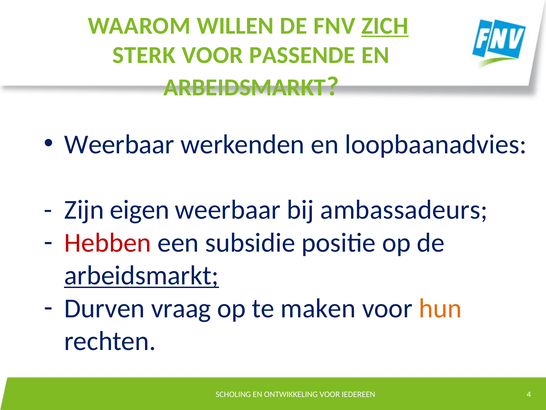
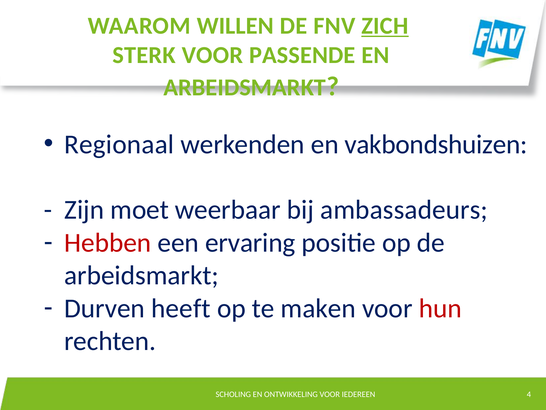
Weerbaar: Weerbaar -> Regionaal (119, 144)
loopbaanadvies: loopbaanadvies -> vakbondshuizen (436, 144)
eigen: eigen -> moet (140, 210)
subsidie: subsidie -> ervaring (250, 242)
arbeidsmarkt underline: present -> none (142, 275)
vraag: vraag -> heeft (181, 308)
hun colour: orange -> red (440, 308)
